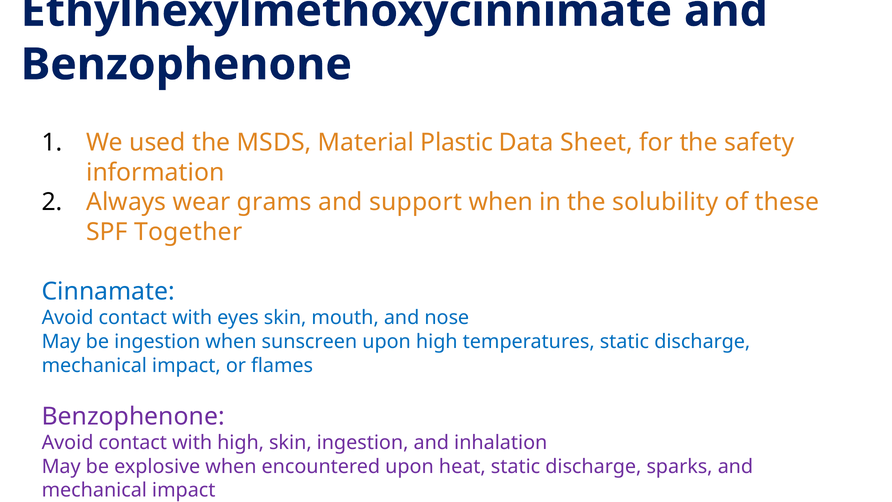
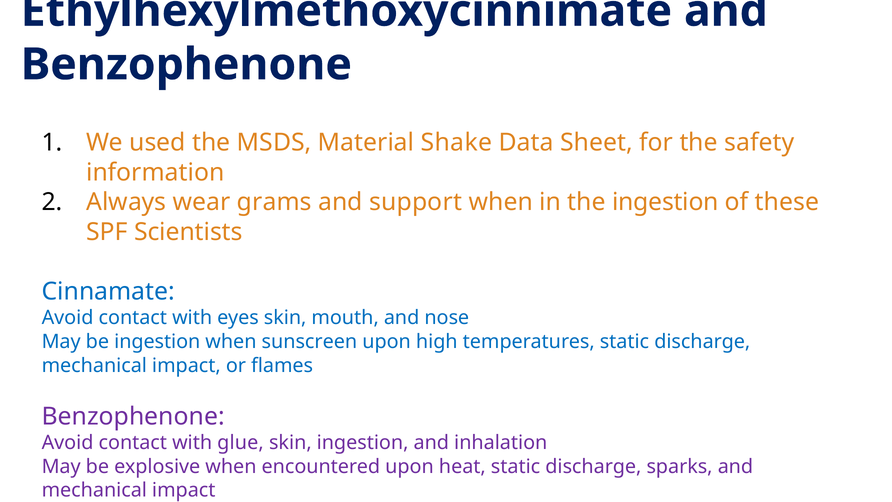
Plastic: Plastic -> Shake (456, 143)
the solubility: solubility -> ingestion (665, 202)
Together: Together -> Scientists (188, 232)
with high: high -> glue (240, 443)
